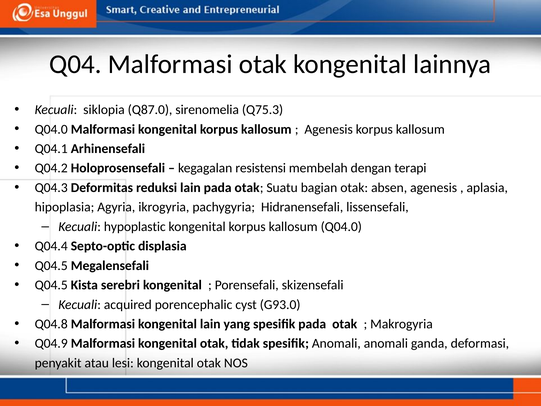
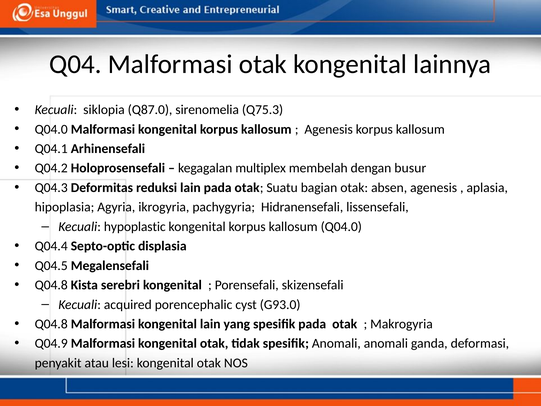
resistensi: resistensi -> multiplex (261, 168)
terapi: terapi -> busur (410, 168)
Q04.5: Q04.5 -> Q04.8 (51, 285)
